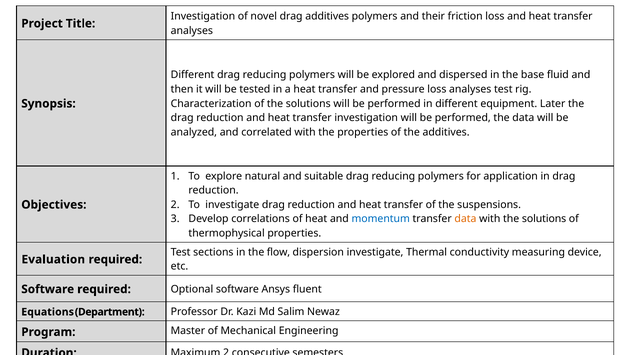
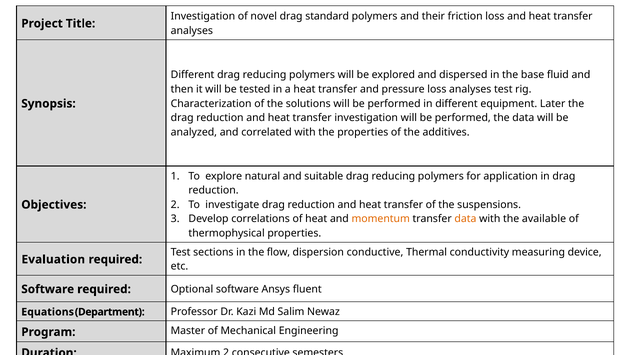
drag additives: additives -> standard (327, 16)
momentum colour: blue -> orange (381, 219)
with the solutions: solutions -> available (544, 219)
dispersion investigate: investigate -> conductive (375, 252)
